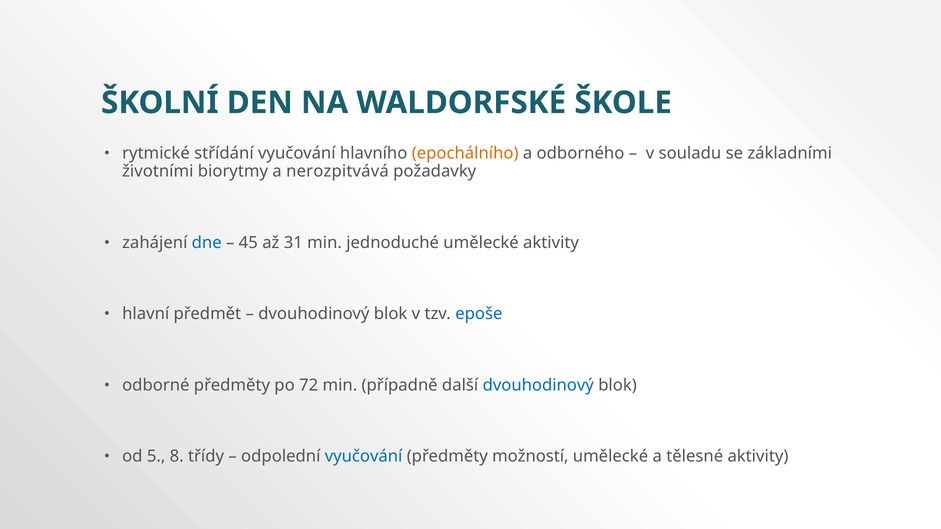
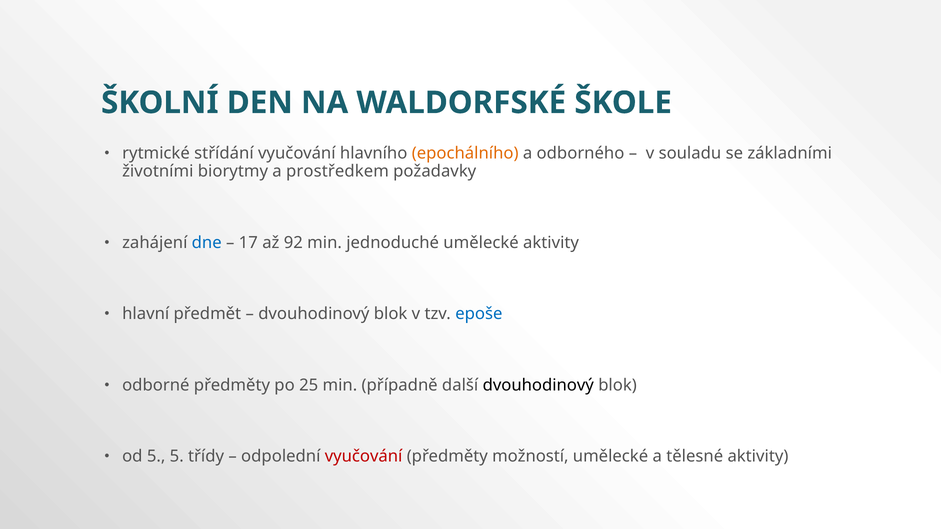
nerozpitvává: nerozpitvává -> prostředkem (337, 172)
45: 45 -> 17 (248, 243)
31: 31 -> 92 (293, 243)
72: 72 -> 25 (309, 386)
dvouhodinový colour: blue -> black (538, 386)
5 8: 8 -> 5 (177, 457)
vyučování colour: blue -> red (364, 457)
